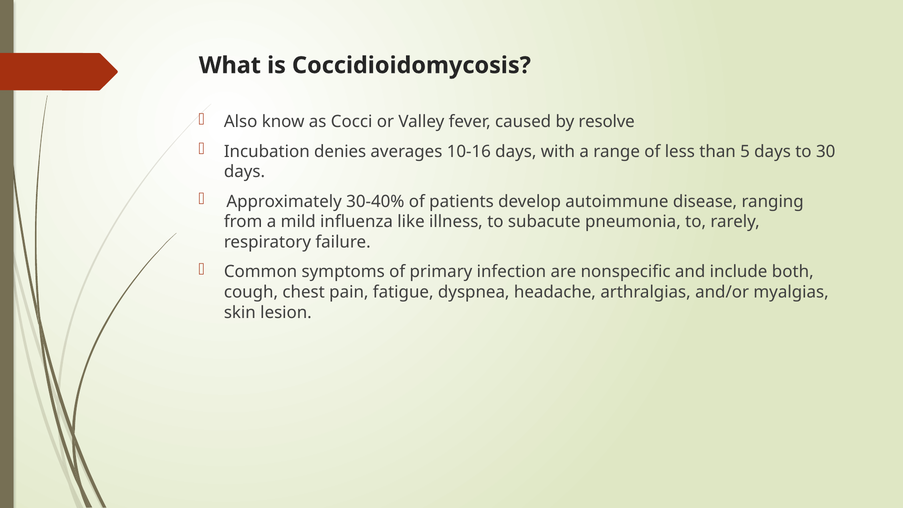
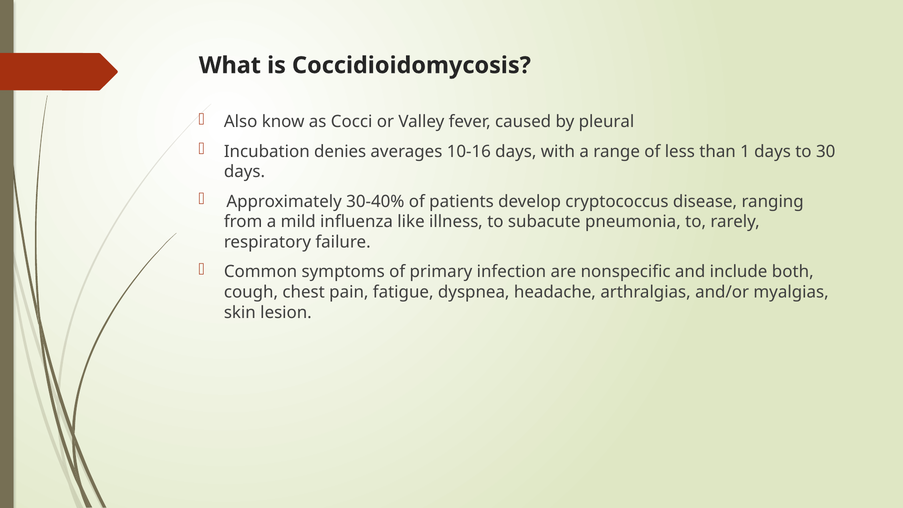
resolve: resolve -> pleural (607, 122)
5: 5 -> 1 (745, 151)
autoimmune: autoimmune -> cryptococcus (617, 201)
